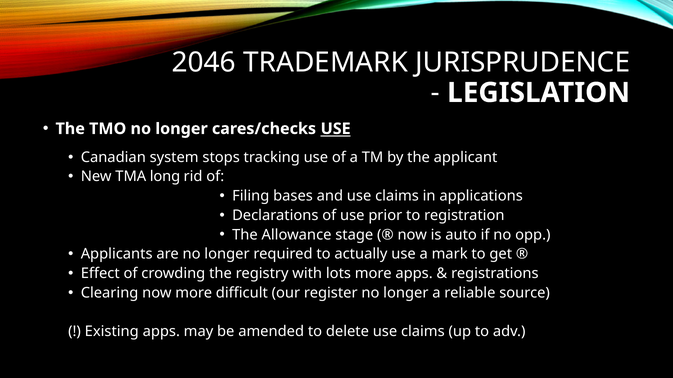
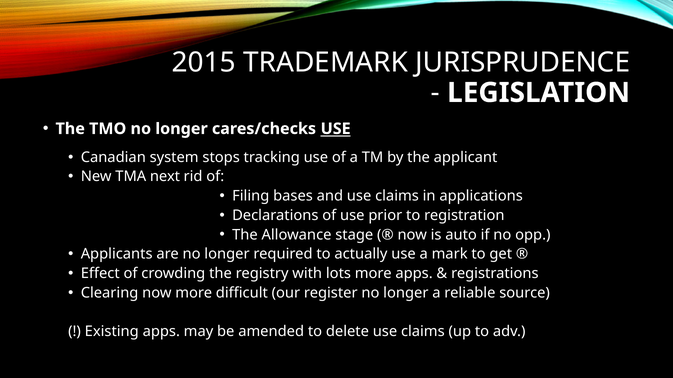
2046: 2046 -> 2015 (204, 63)
long: long -> next (165, 177)
